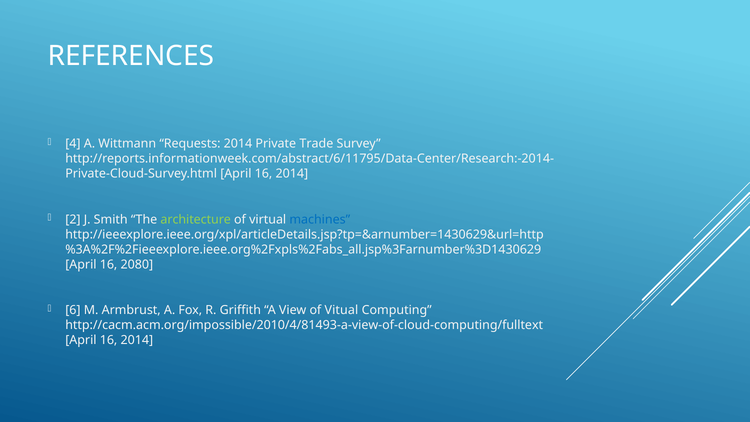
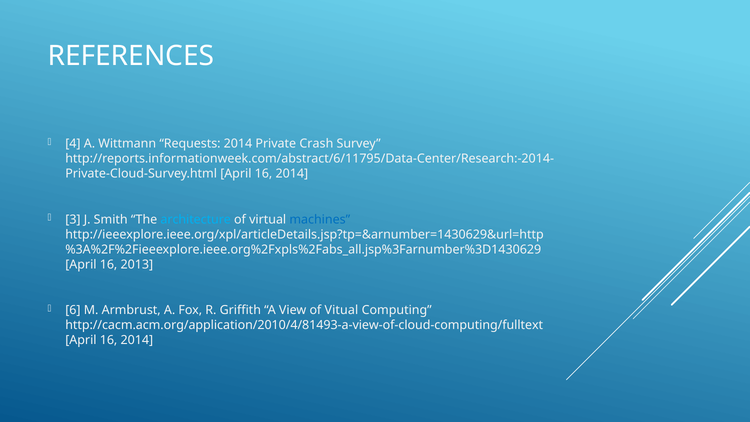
Trade: Trade -> Crash (316, 144)
2: 2 -> 3 (73, 219)
architecture colour: light green -> light blue (196, 219)
2080: 2080 -> 2013 (137, 264)
http://cacm.acm.org/impossible/2010/4/81493-a-view-of-cloud-computing/fulltext: http://cacm.acm.org/impossible/2010/4/81493-a-view-of-cloud-computing/fulltext -> http://cacm.acm.org/application/2010/4/81493-a-view-of-cloud-computing/fulltext (304, 325)
